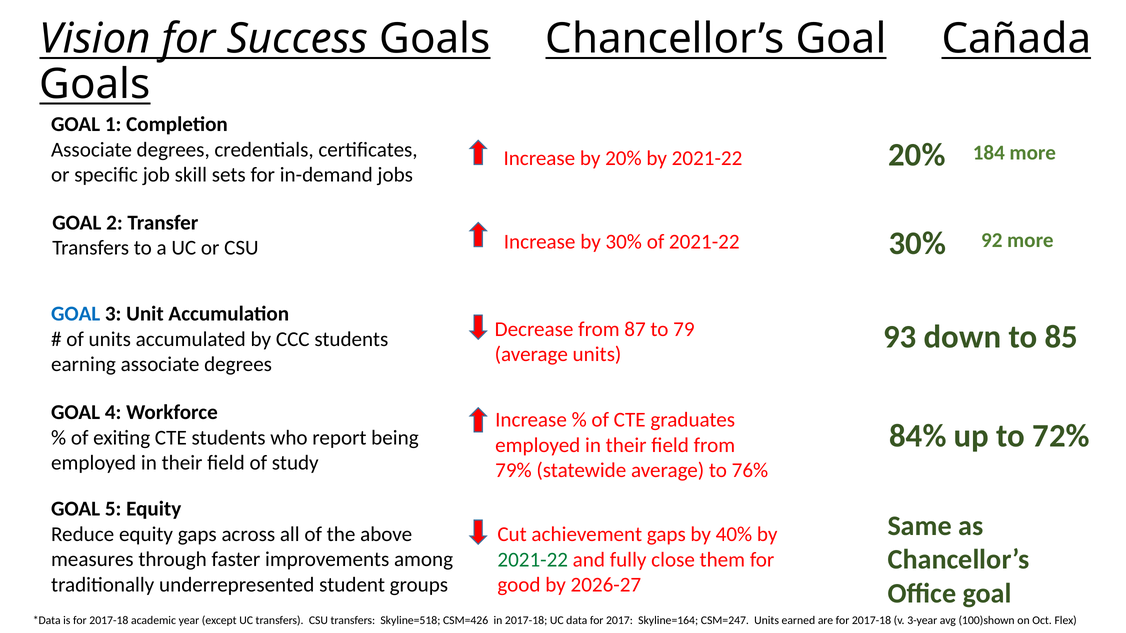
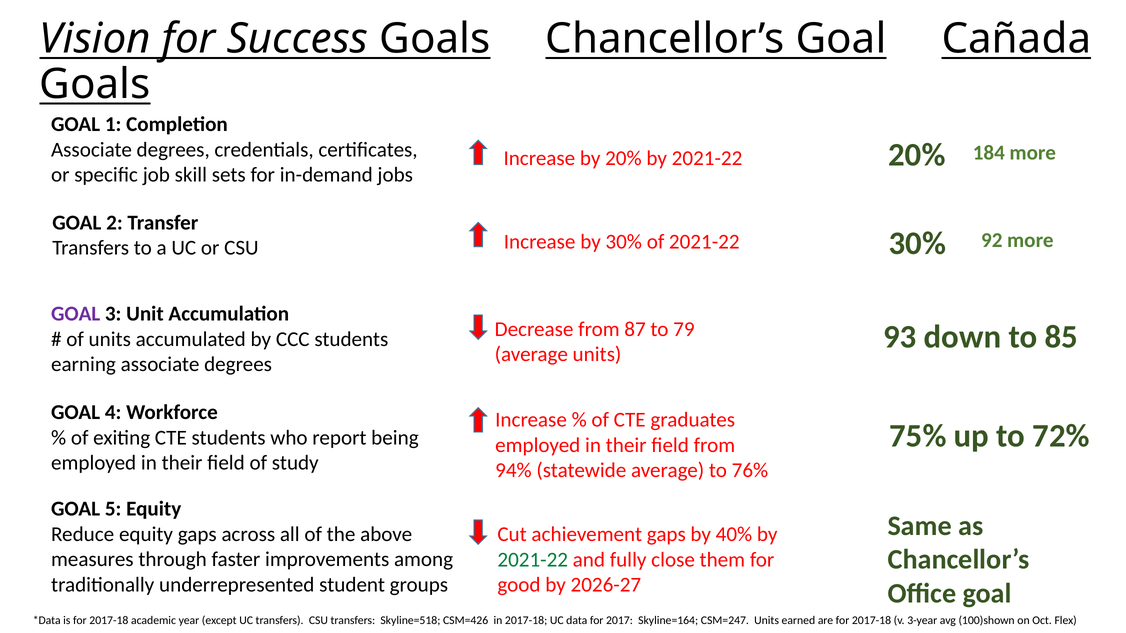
GOAL colour: blue -> purple (76, 314)
84%: 84% -> 75% (918, 436)
79%: 79% -> 94% (513, 471)
